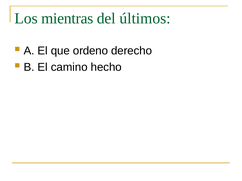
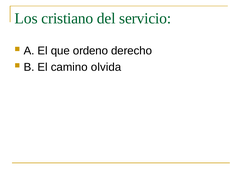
mientras: mientras -> cristiano (67, 18)
últimos: últimos -> servicio (145, 18)
hecho: hecho -> olvida (106, 67)
